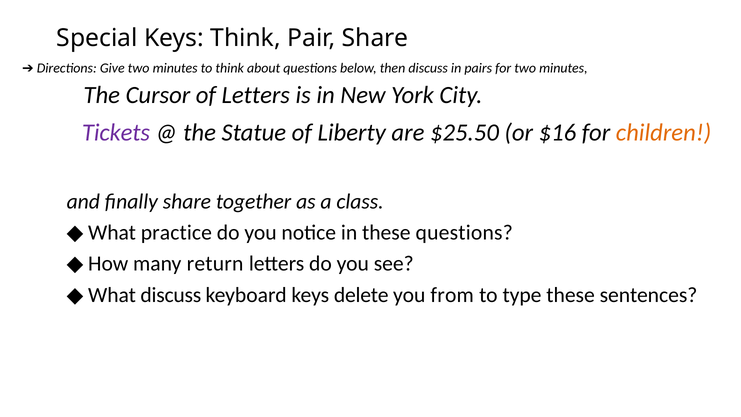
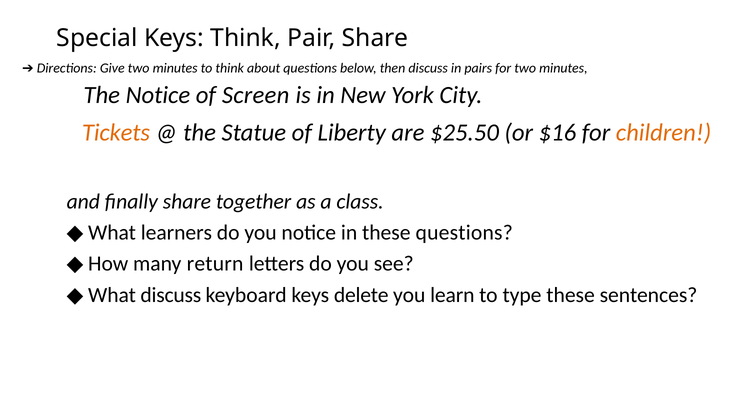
The Cursor: Cursor -> Notice (158, 95)
of Letters: Letters -> Screen (256, 95)
Tickets colour: purple -> orange (116, 132)
practice: practice -> learners (176, 233)
from: from -> learn (452, 295)
